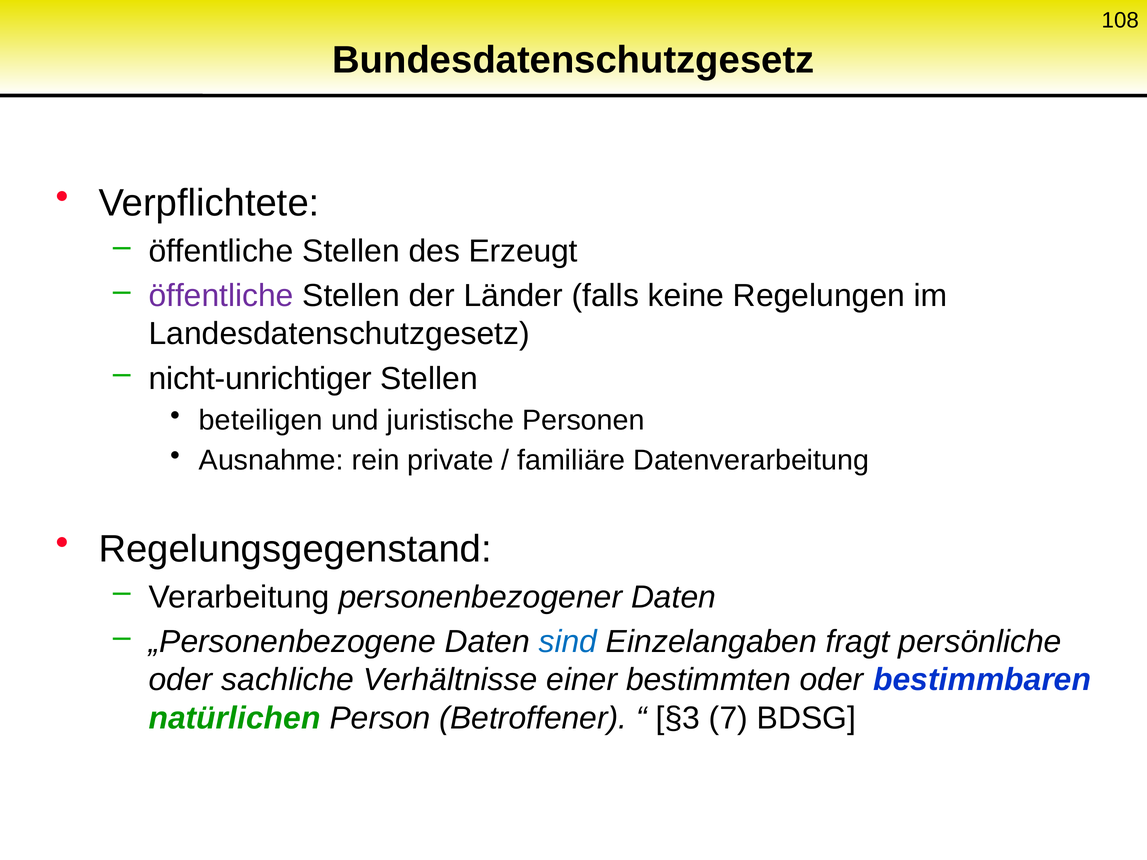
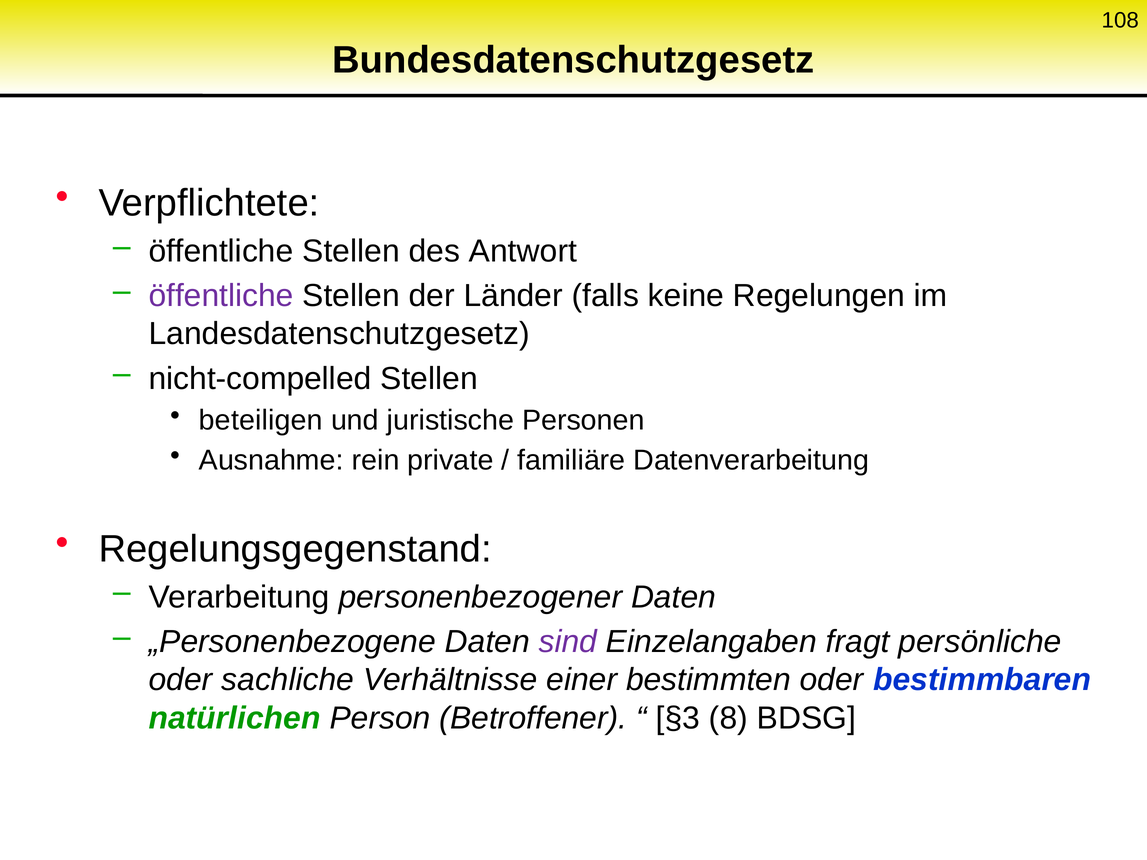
Erzeugt: Erzeugt -> Antwort (523, 251)
nicht-unrichtiger: nicht-unrichtiger -> nicht-compelled (260, 379)
sind colour: blue -> purple (568, 642)
7: 7 -> 8 (729, 718)
